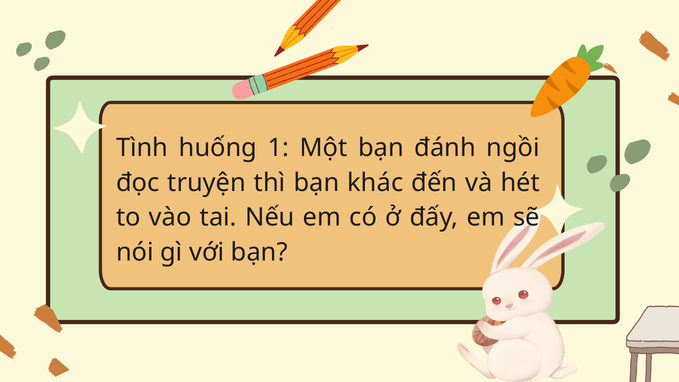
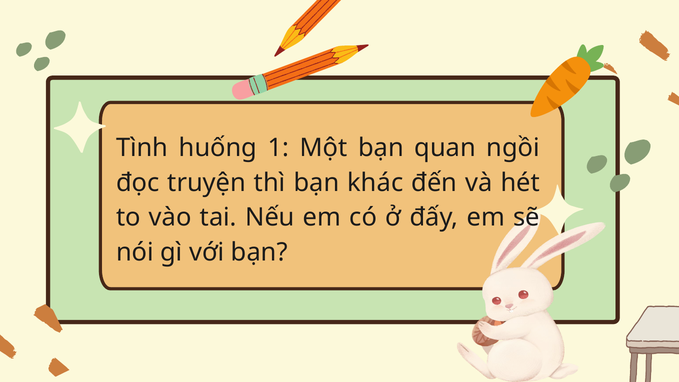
đánh: đánh -> quan (445, 148)
